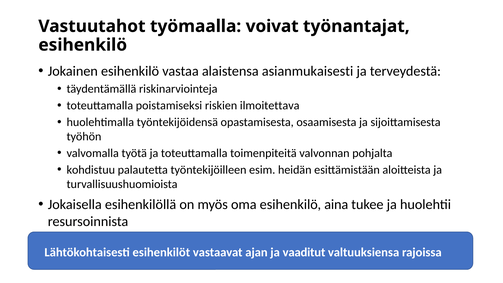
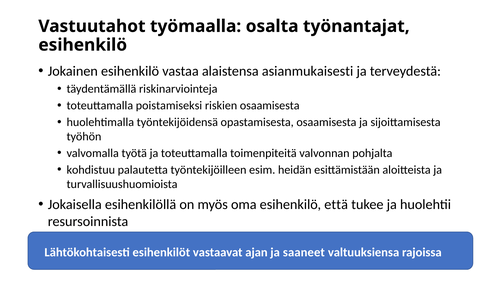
voivat: voivat -> osalta (272, 26)
riskien ilmoitettava: ilmoitettava -> osaamisesta (270, 106)
aina: aina -> että (336, 205)
vaaditut: vaaditut -> saaneet (304, 252)
